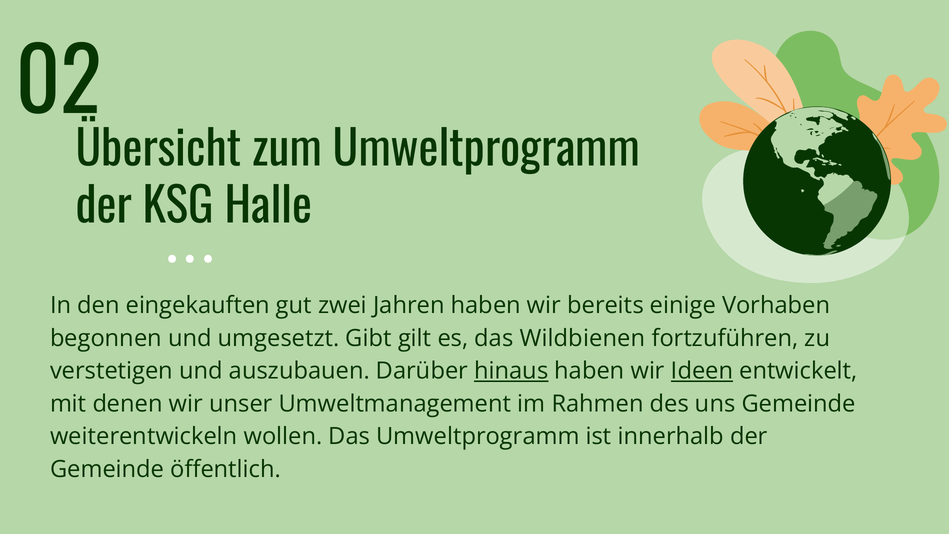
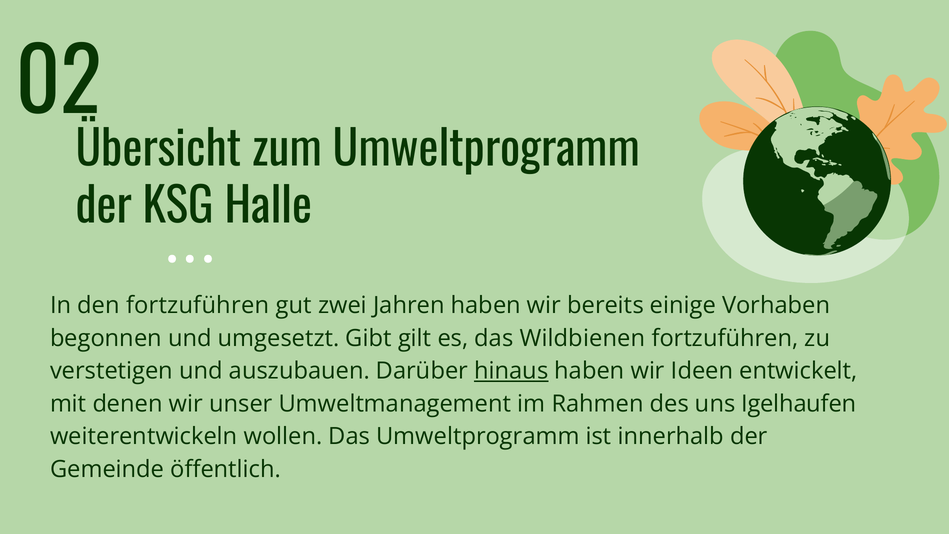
den eingekauften: eingekauften -> fortzuführen (198, 306)
Ideen underline: present -> none (702, 371)
uns Gemeinde: Gemeinde -> Igelhaufen (799, 404)
